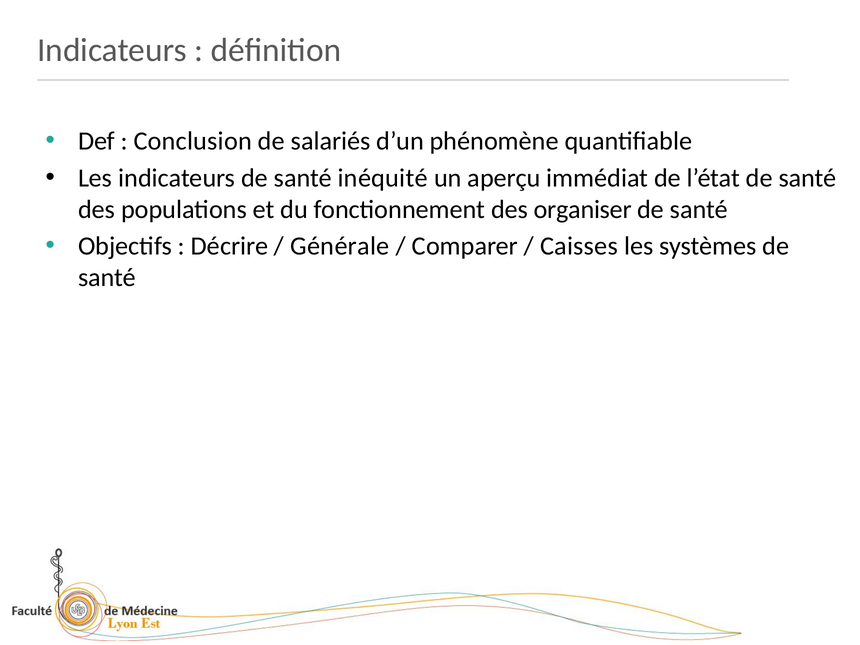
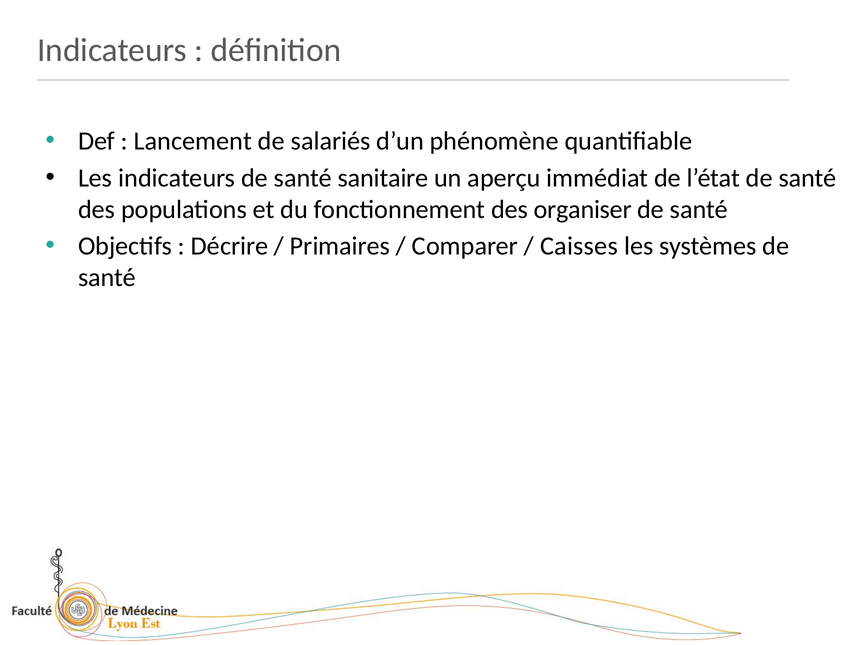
Conclusion: Conclusion -> Lancement (193, 141)
inéquité: inéquité -> sanitaire (383, 178)
Générale: Générale -> Primaires (340, 246)
